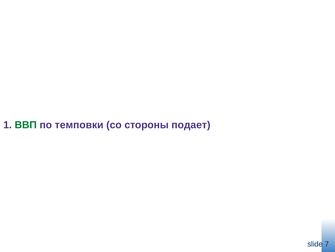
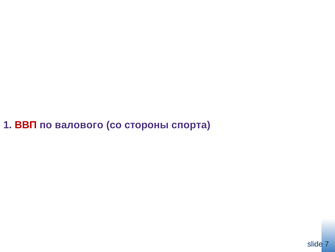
ВВП colour: green -> red (26, 125)
темповки: темповки -> валового (79, 125)
подает: подает -> спорта (191, 125)
